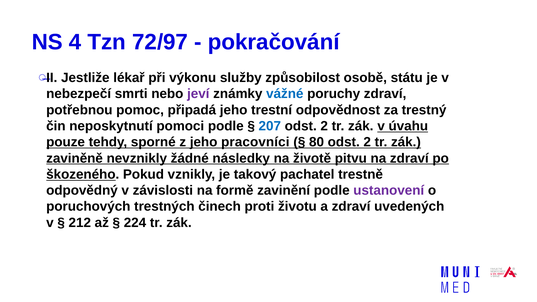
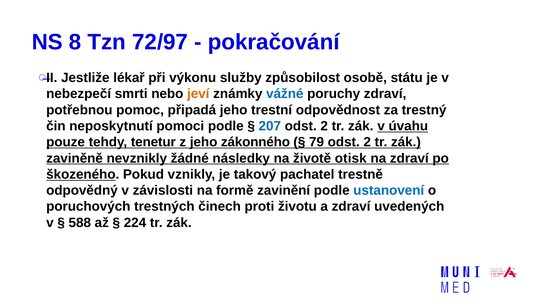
4: 4 -> 8 (75, 42)
jeví colour: purple -> orange (198, 94)
sporné: sporné -> tenetur (153, 142)
pracovníci: pracovníci -> zákonného (255, 142)
80: 80 -> 79 (316, 142)
pitvu: pitvu -> otisk (351, 158)
ustanovení colour: purple -> blue (389, 190)
212: 212 -> 588 (80, 223)
